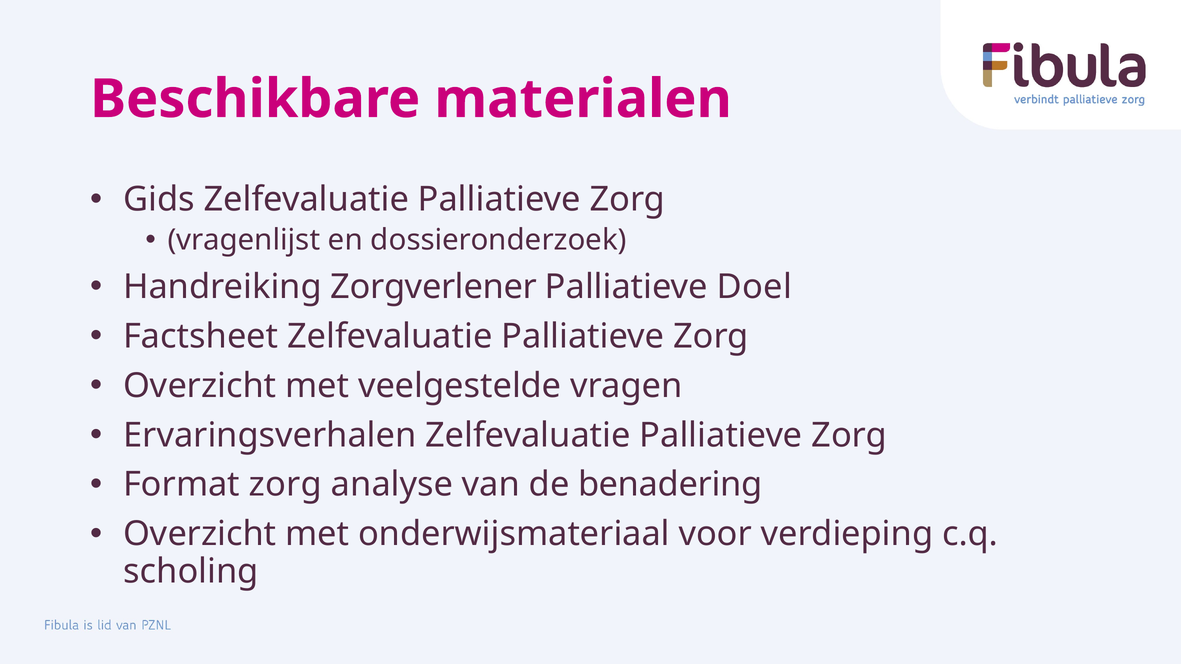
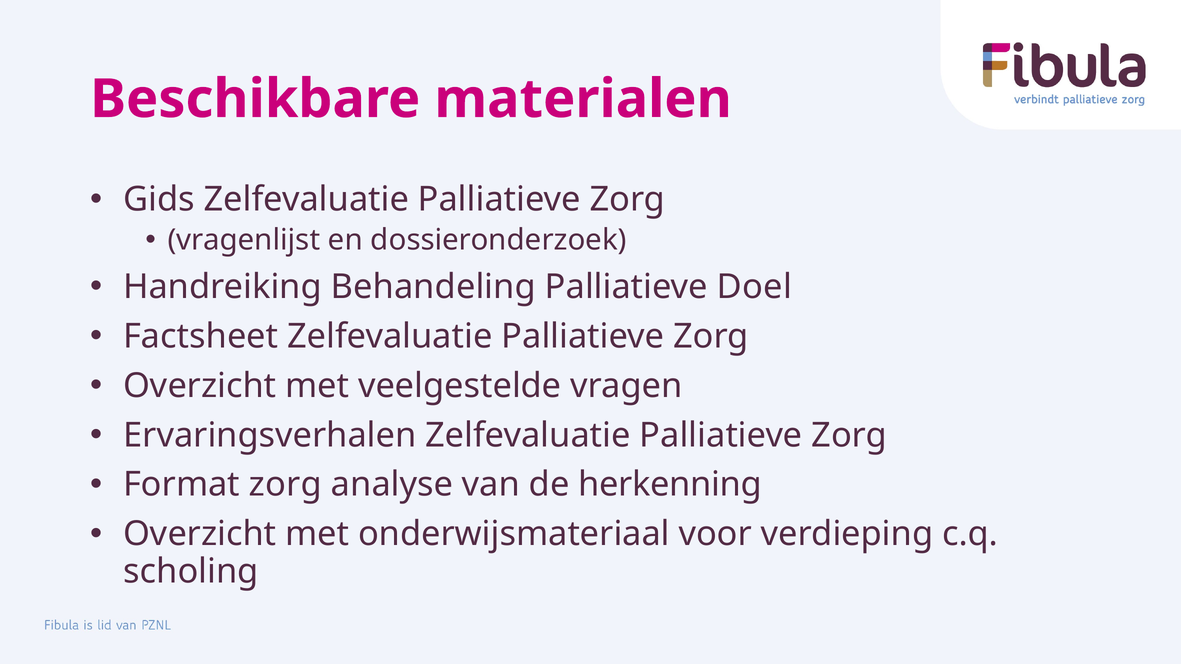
Zorgverlener: Zorgverlener -> Behandeling (433, 287)
benadering: benadering -> herkenning (670, 485)
